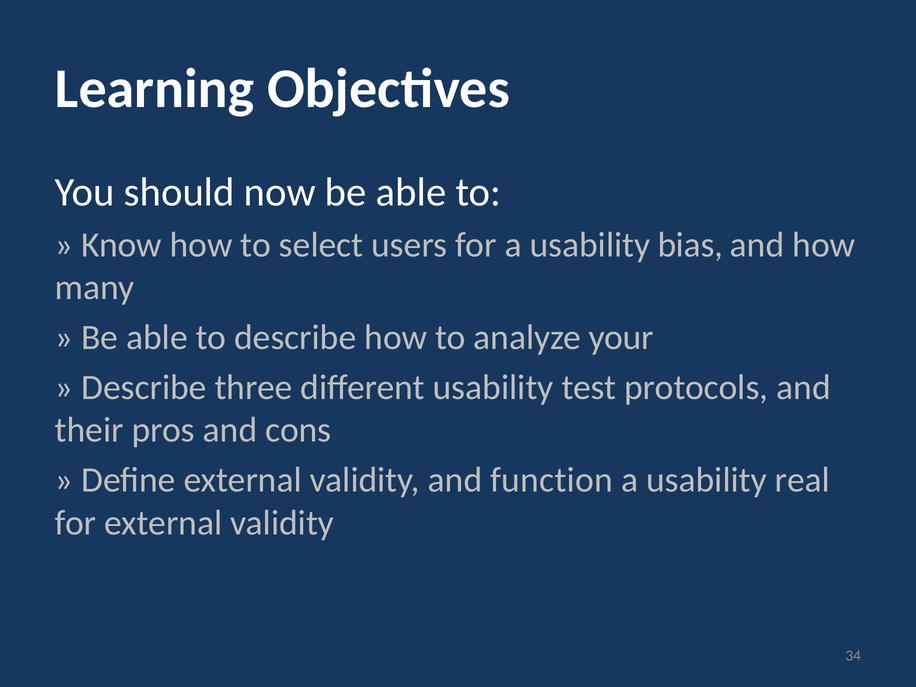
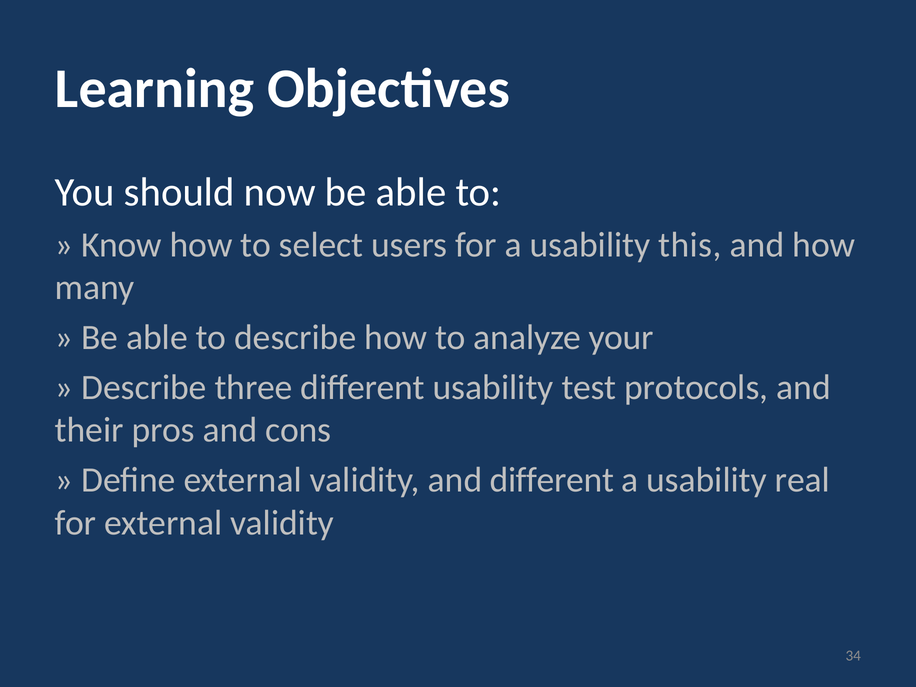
bias: bias -> this (690, 245)
and function: function -> different (552, 480)
